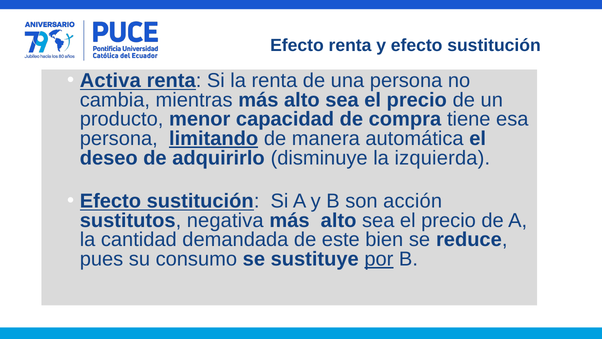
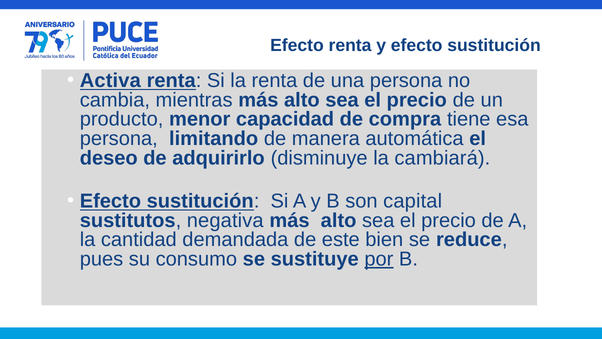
limitando underline: present -> none (214, 138)
izquierda: izquierda -> cambiará (442, 158)
acción: acción -> capital (413, 201)
